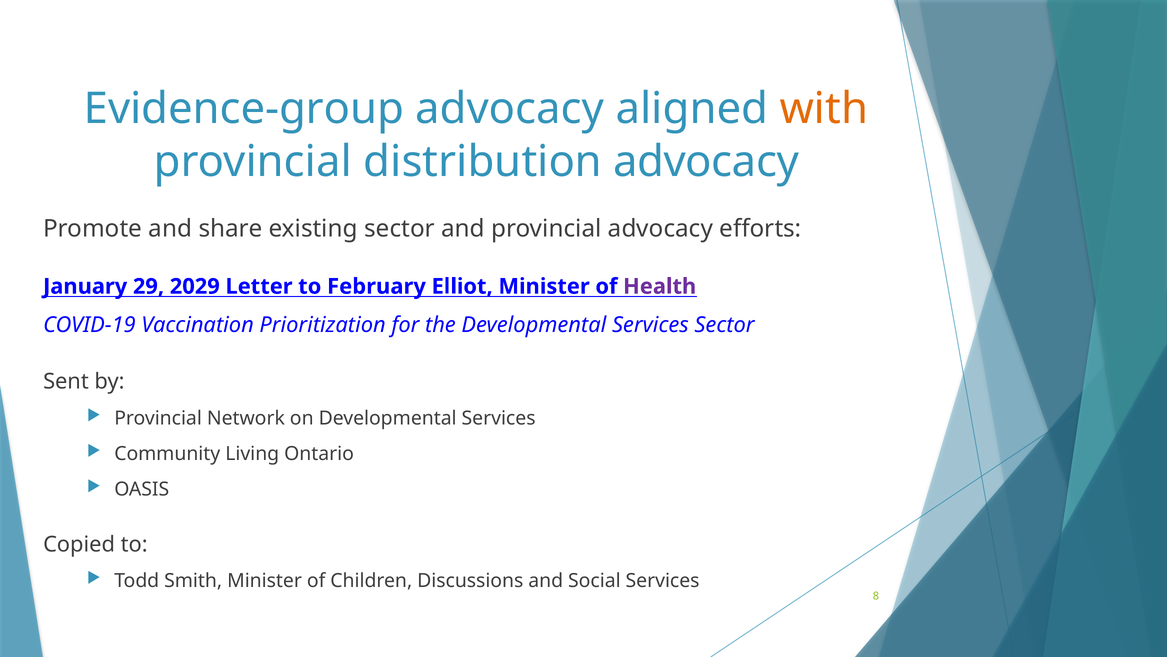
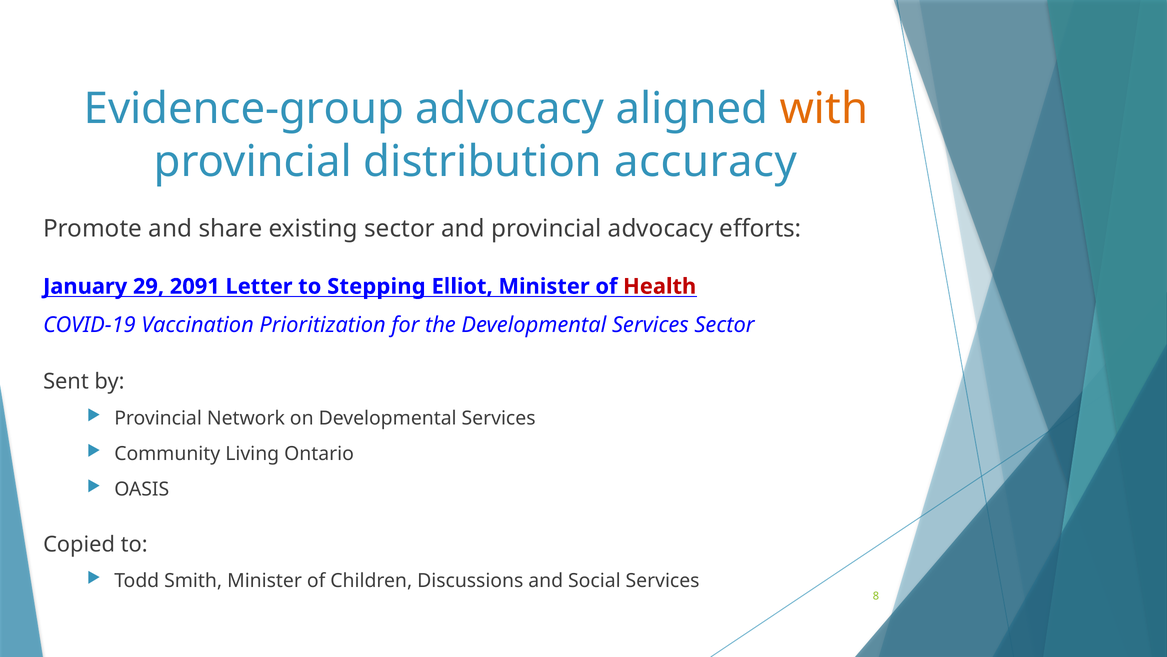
distribution advocacy: advocacy -> accuracy (706, 161)
2029: 2029 -> 2091 (195, 286)
February: February -> Stepping (376, 286)
Health colour: purple -> red (660, 286)
